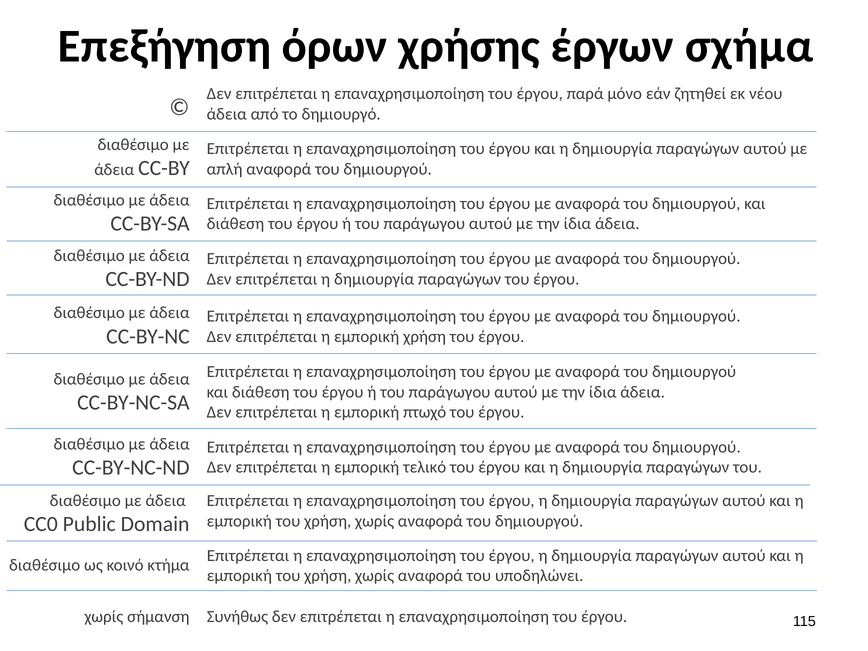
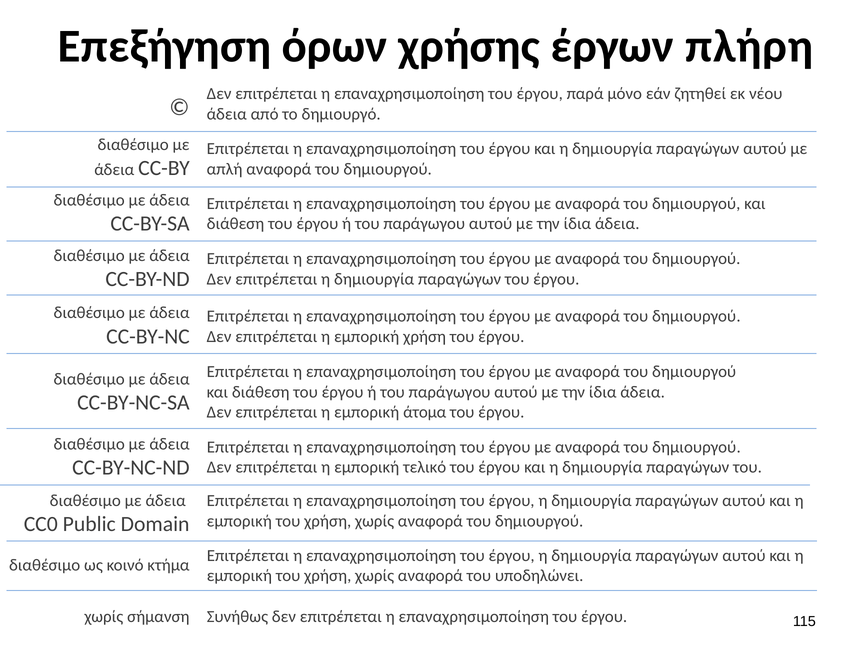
σχήμα: σχήμα -> πλήρη (749, 46)
πτωχό: πτωχό -> άτομα (425, 412)
